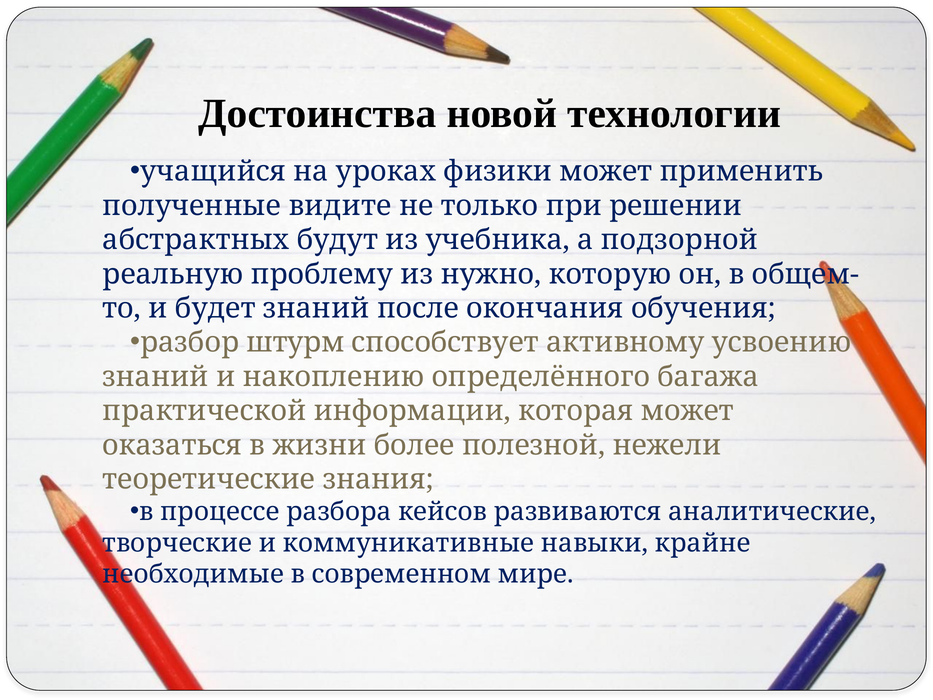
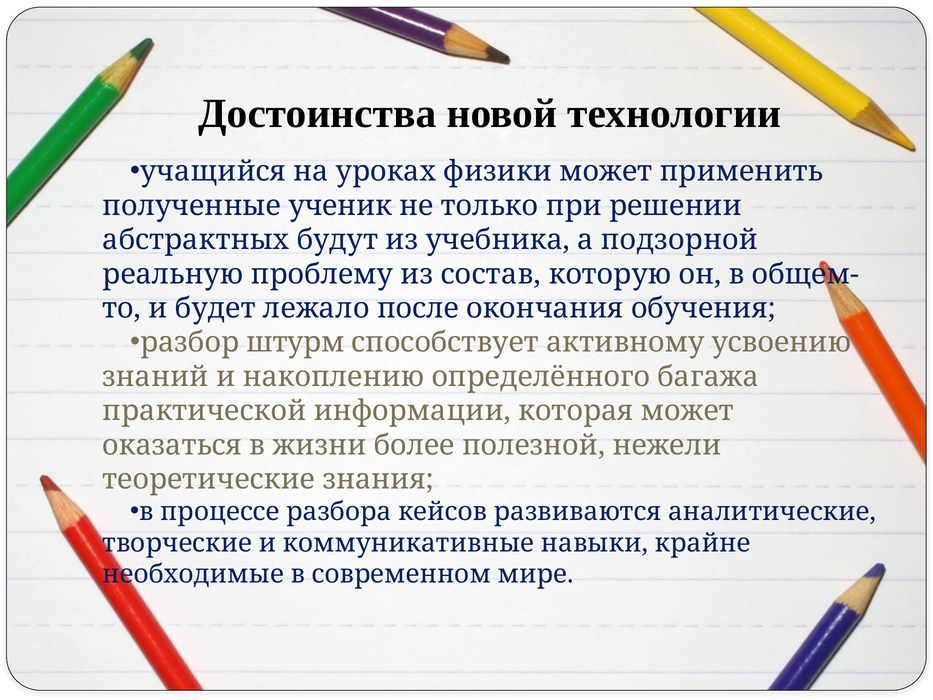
видите: видите -> ученик (340, 206)
нужно: нужно -> состав (491, 274)
будет знаний: знаний -> лежало (316, 308)
